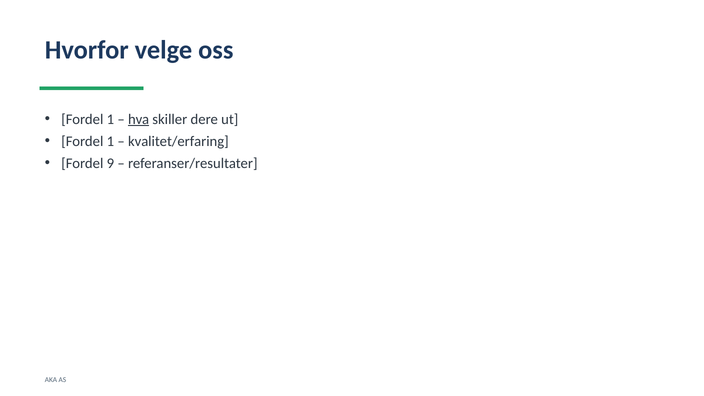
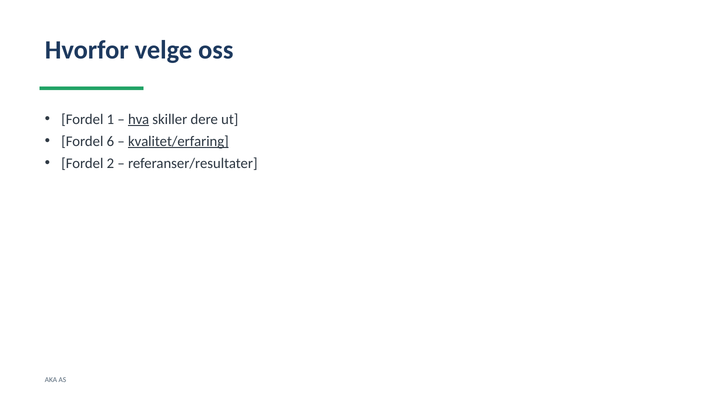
1: 1 -> 6 (110, 141)
kvalitet/erfaring underline: none -> present (178, 141)
9: 9 -> 2 (110, 163)
